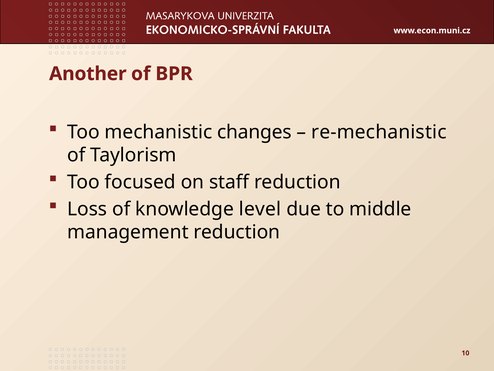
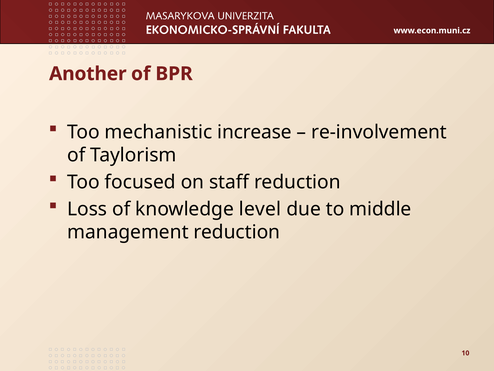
changes: changes -> increase (255, 132)
re-mechanistic: re-mechanistic -> re-involvement (379, 132)
